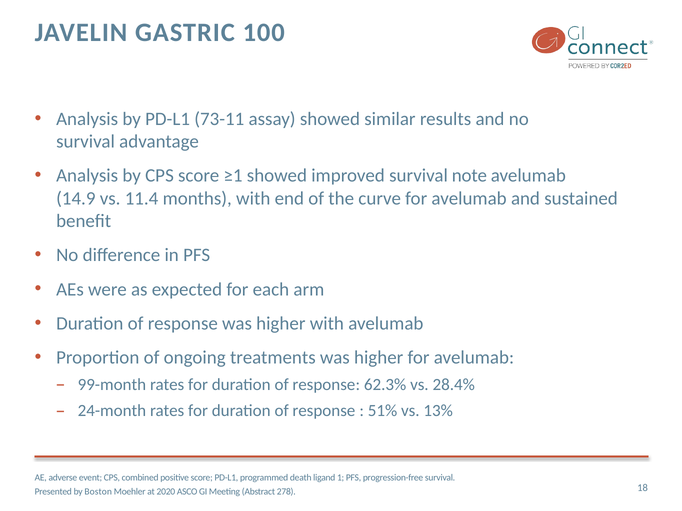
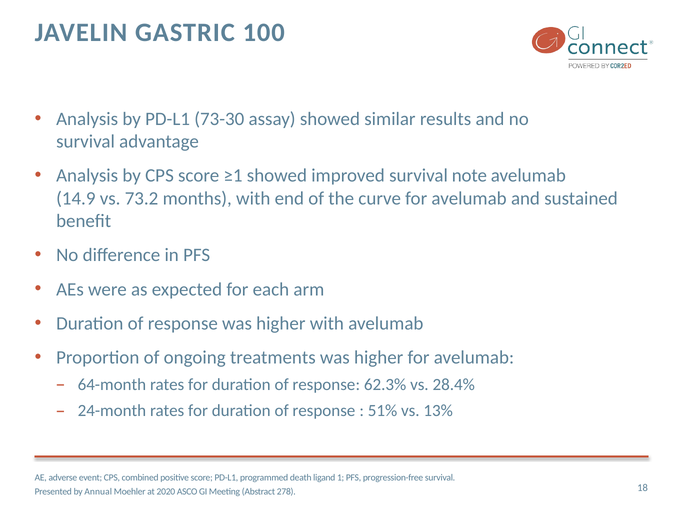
73-11: 73-11 -> 73-30 (219, 119)
11.4: 11.4 -> 73.2 (142, 199)
99-month: 99-month -> 64-month (112, 385)
Boston: Boston -> Annual (98, 492)
